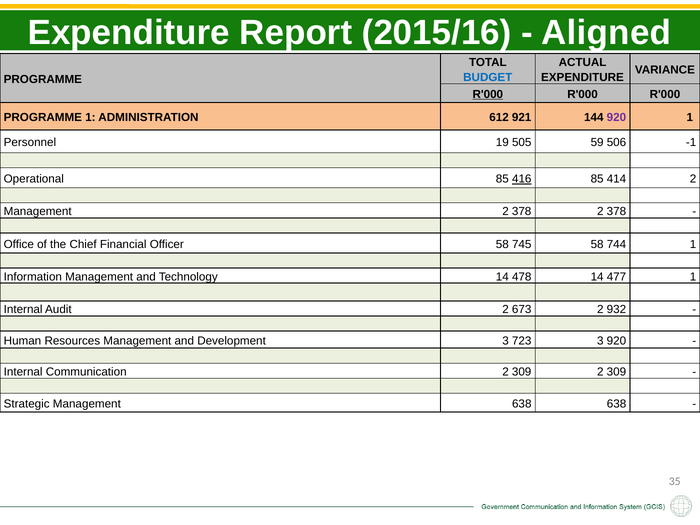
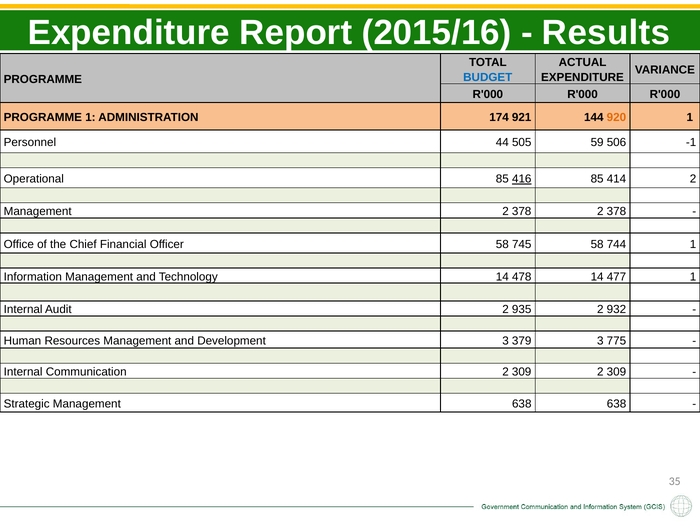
Aligned: Aligned -> Results (606, 33)
R'000 underline: present -> none (488, 94)
612: 612 -> 174 (499, 118)
920 colour: purple -> orange (616, 118)
19: 19 -> 44 (502, 143)
673: 673 -> 935 (522, 310)
723: 723 -> 379 (522, 341)
3 920: 920 -> 775 (616, 341)
